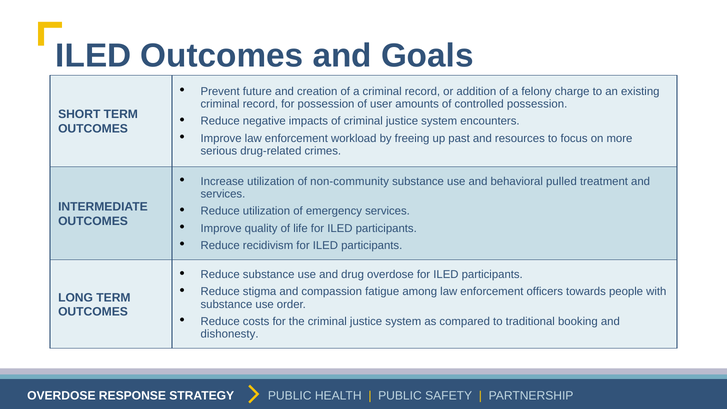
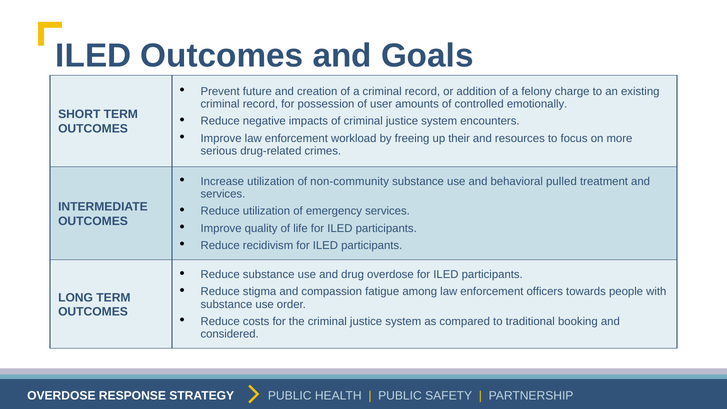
controlled possession: possession -> emotionally (537, 104)
past: past -> their (459, 138)
dishonesty: dishonesty -> considered (230, 334)
